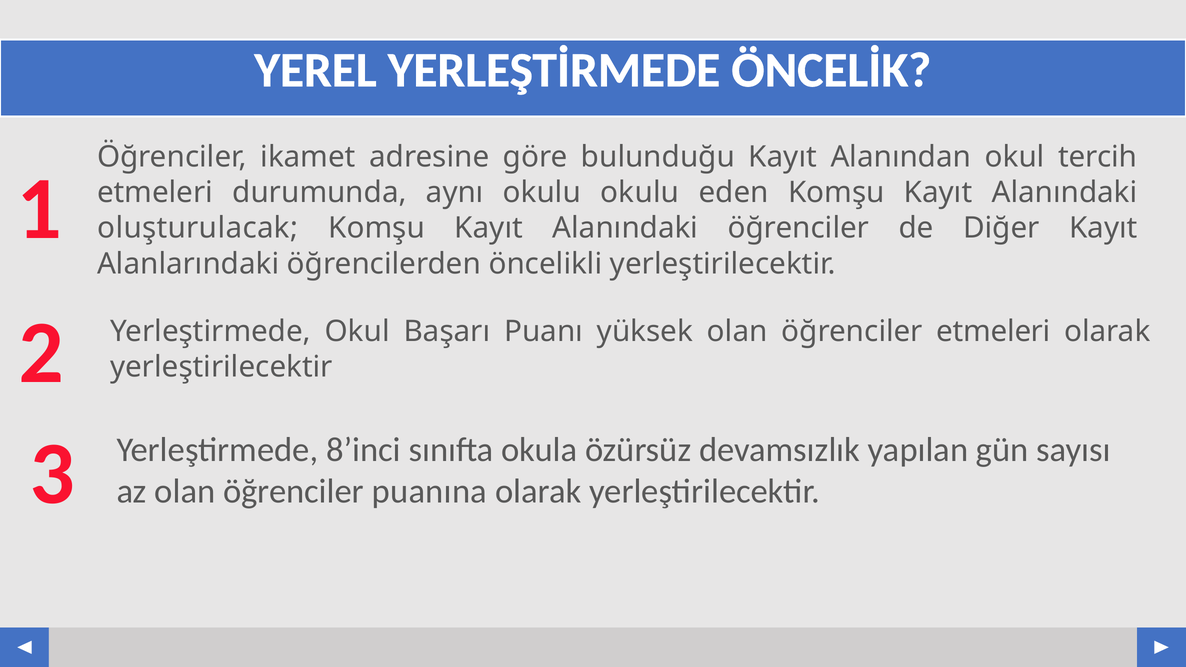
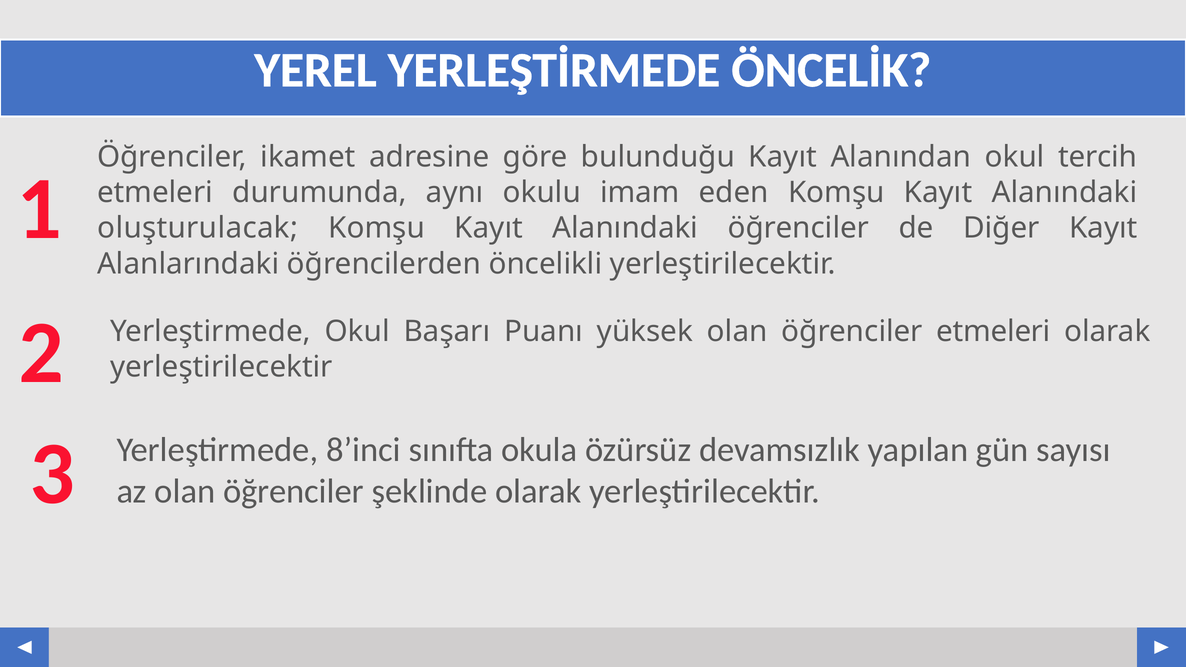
okulu okulu: okulu -> imam (640, 193)
puanına: puanına -> şeklinde (430, 491)
